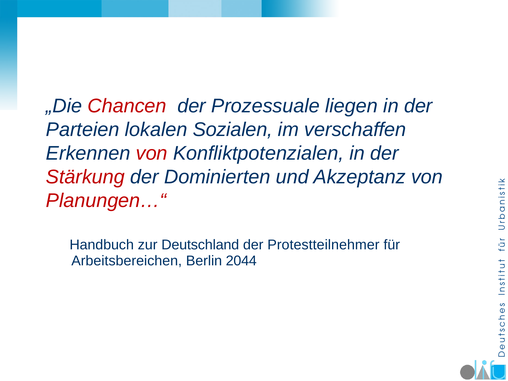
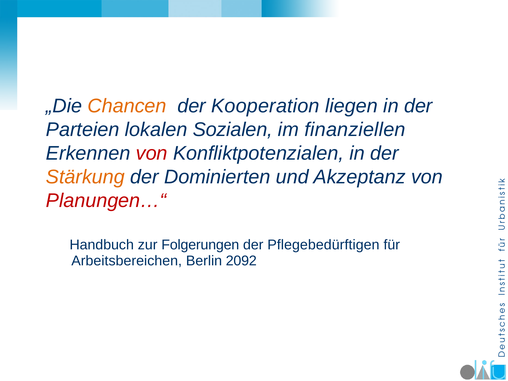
Chancen colour: red -> orange (127, 106)
Prozessuale: Prozessuale -> Kooperation (265, 106)
verschaffen: verschaffen -> finanziellen (355, 130)
Stärkung colour: red -> orange (85, 177)
Deutschland: Deutschland -> Folgerungen (200, 245)
Protestteilnehmer: Protestteilnehmer -> Pflegebedürftigen (323, 245)
2044: 2044 -> 2092 (241, 261)
